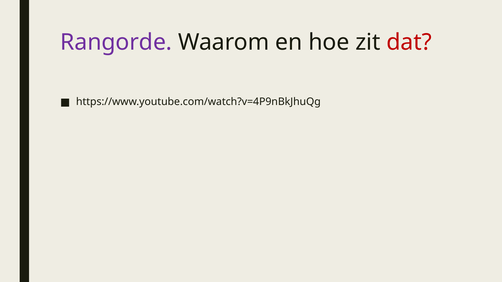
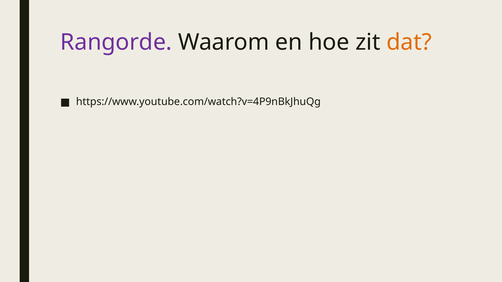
dat colour: red -> orange (409, 42)
